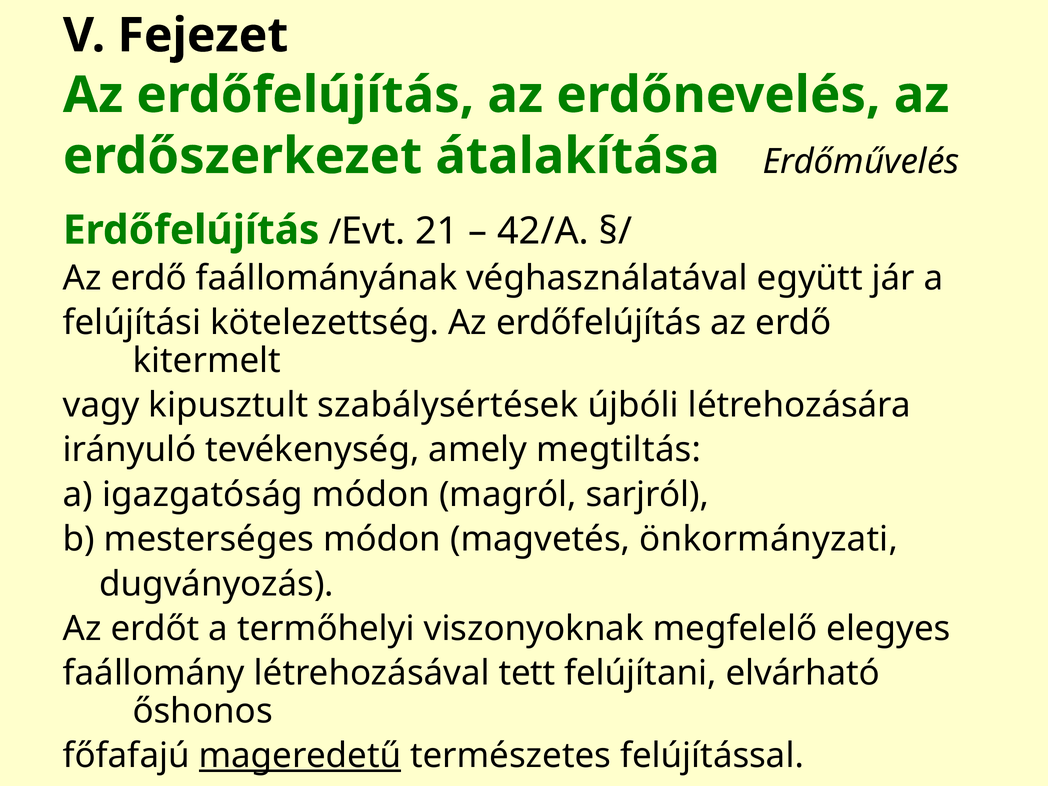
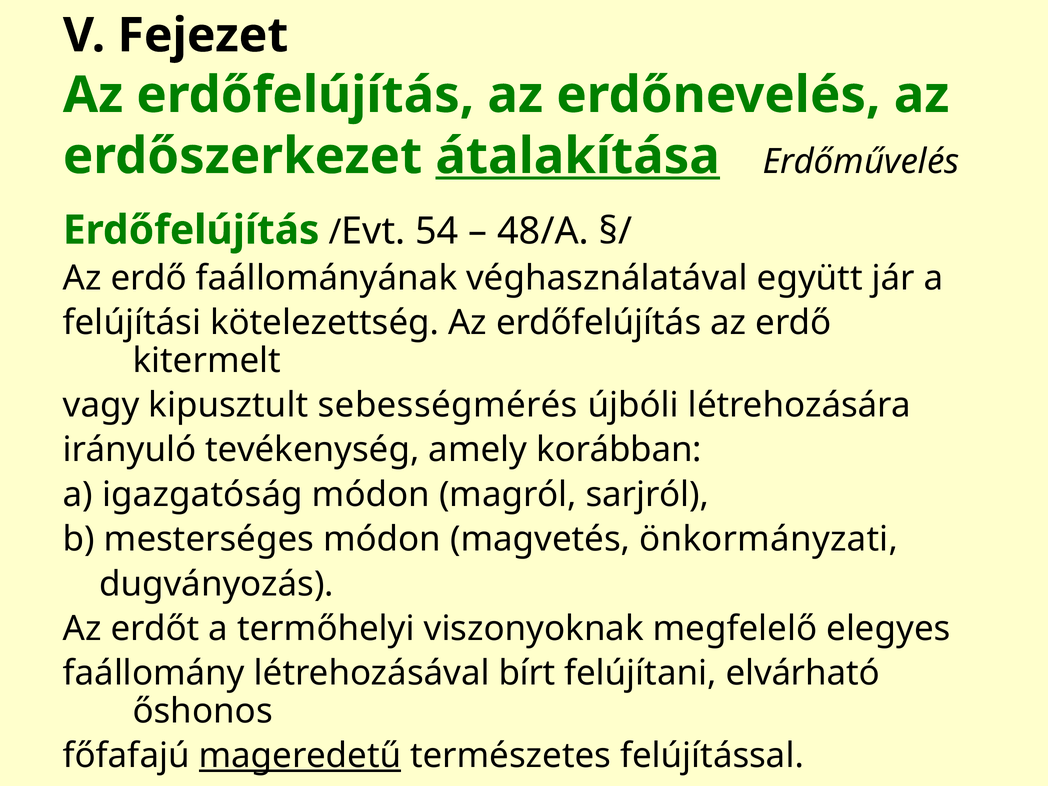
átalakítása underline: none -> present (578, 156)
21: 21 -> 54 (437, 231)
42/A: 42/A -> 48/A (543, 231)
szabálysértések: szabálysértések -> sebességmérés (448, 405)
megtiltás: megtiltás -> korábban (619, 450)
tett: tett -> bírt (527, 673)
